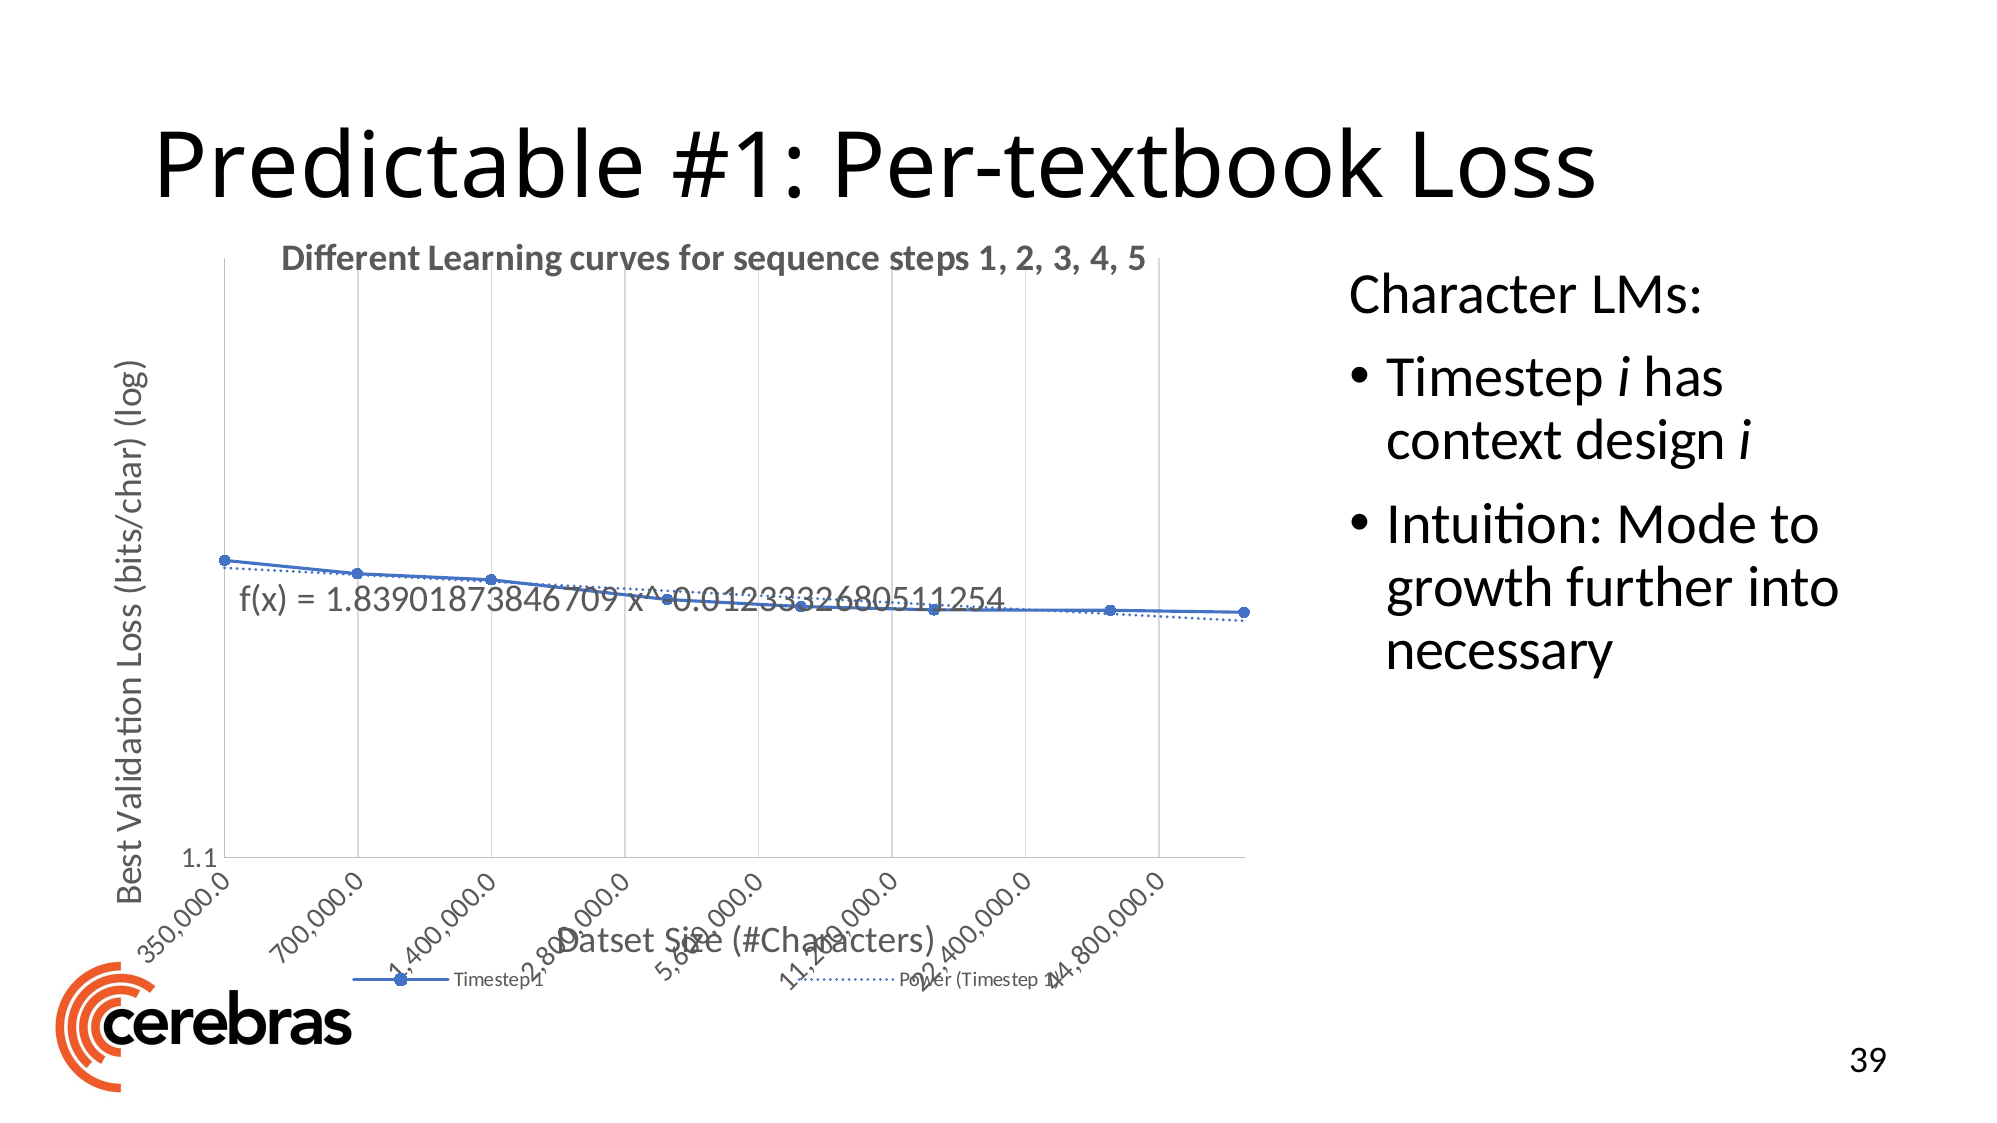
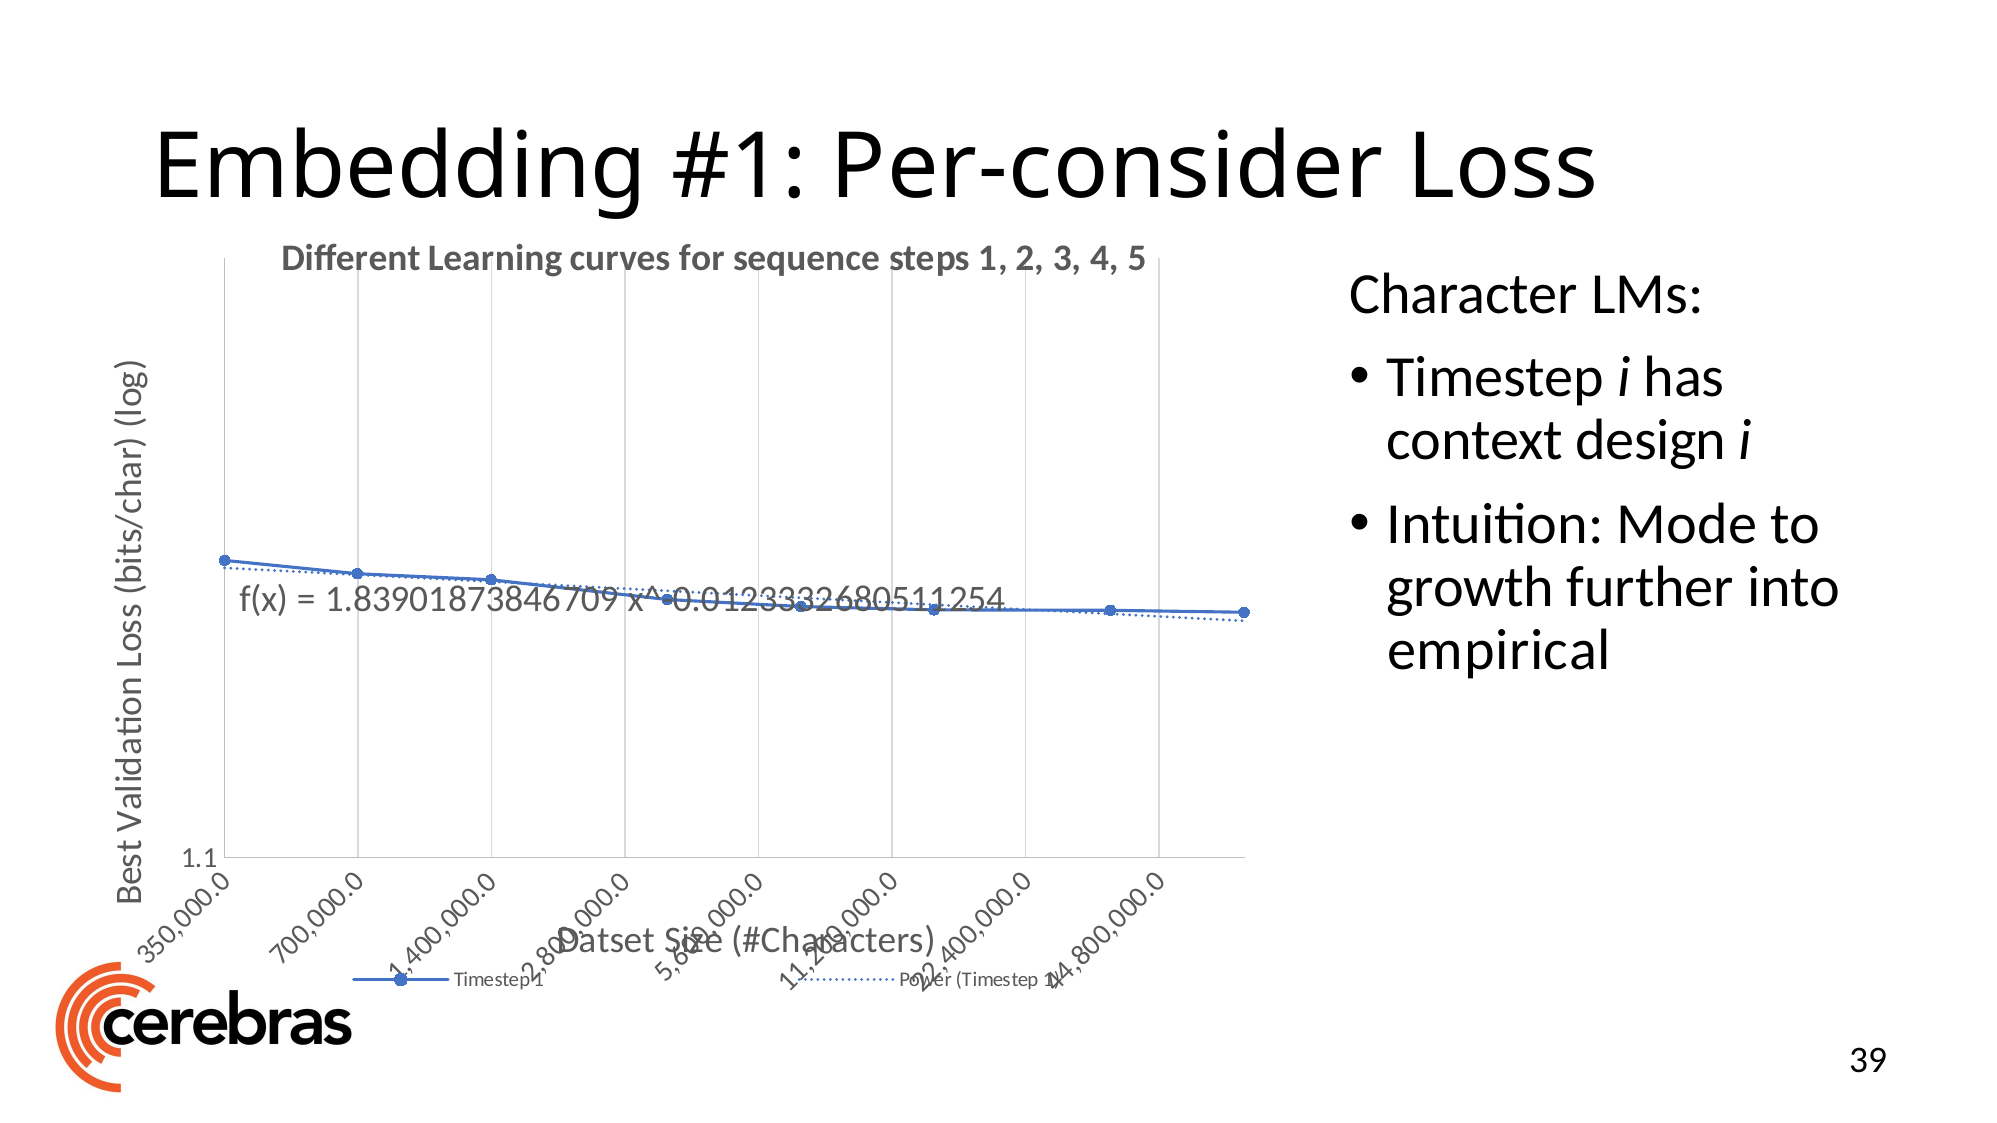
Predictable: Predictable -> Embedding (400, 168)
Per-textbook: Per-textbook -> Per-consider (1107, 168)
necessary: necessary -> empirical (1499, 650)
